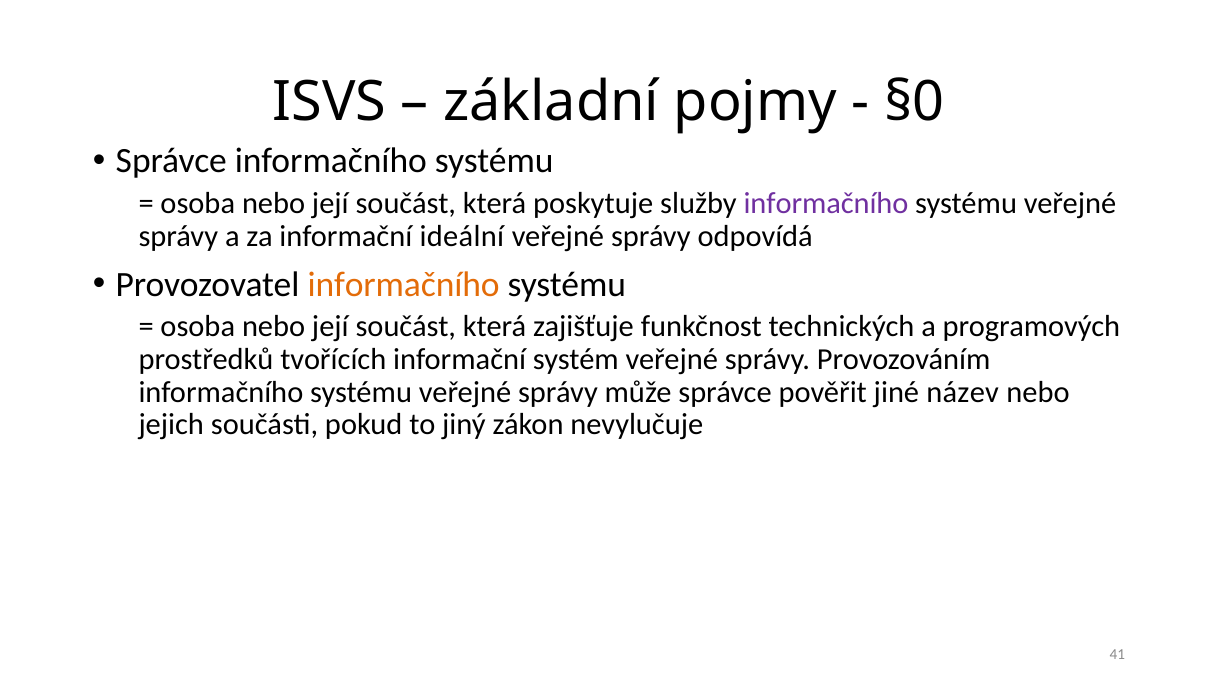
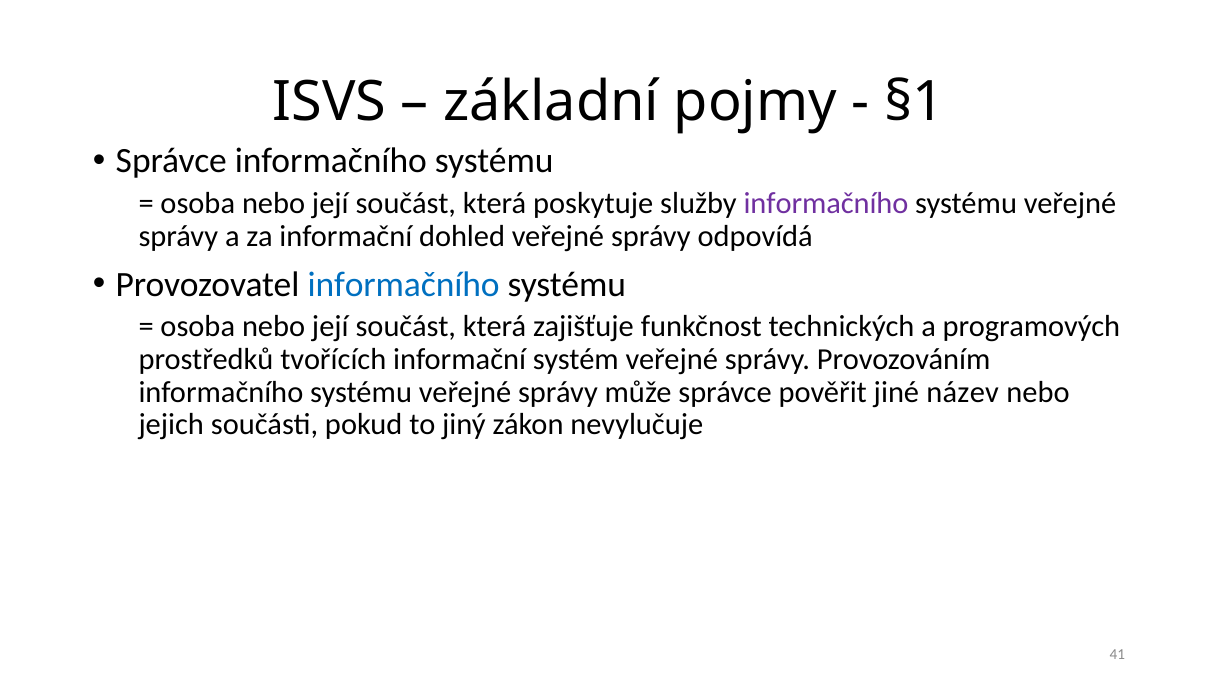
§0: §0 -> §1 (914, 102)
ideální: ideální -> dohled (462, 236)
informačního colour: orange -> blue (404, 284)
